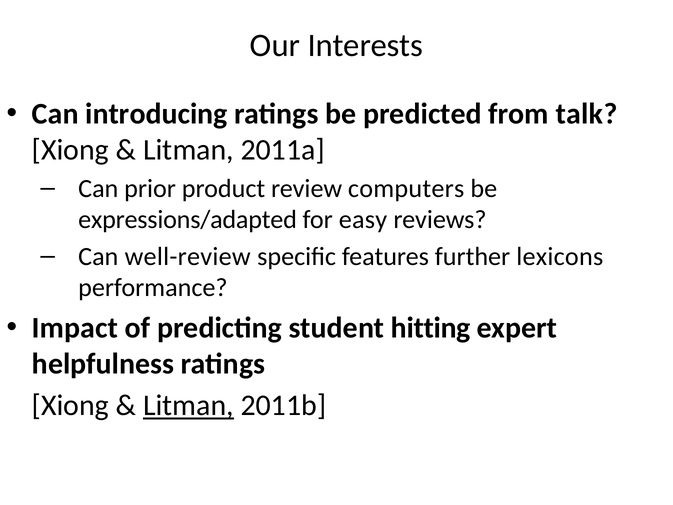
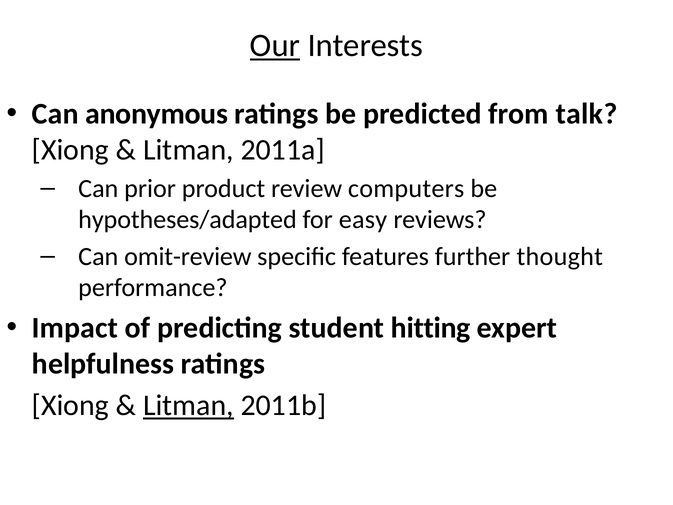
Our underline: none -> present (275, 45)
introducing: introducing -> anonymous (157, 114)
expressions/adapted: expressions/adapted -> hypotheses/adapted (188, 220)
well-review: well-review -> omit-review (188, 256)
lexicons: lexicons -> thought (560, 256)
